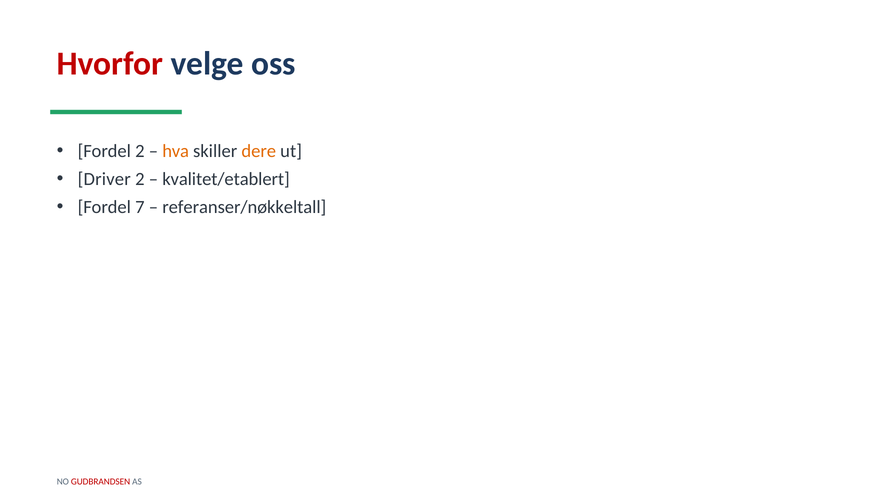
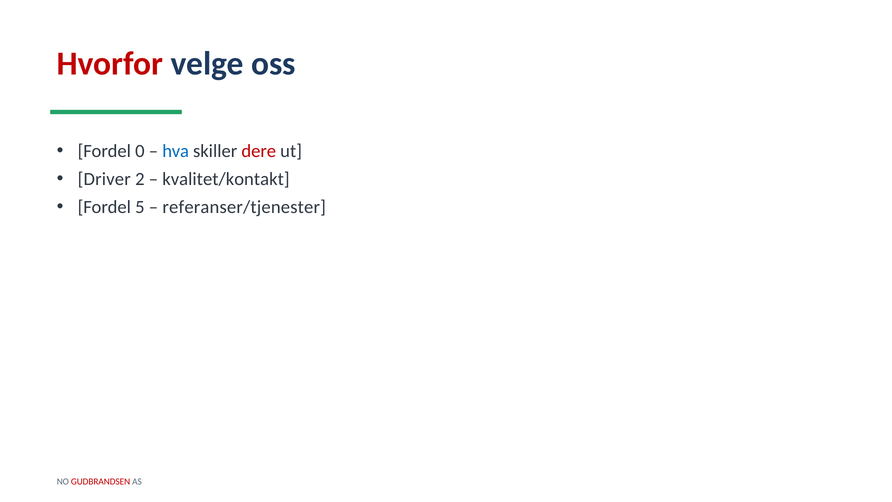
Fordel 2: 2 -> 0 (140, 151)
hva colour: orange -> blue (176, 151)
dere colour: orange -> red (259, 151)
kvalitet/etablert: kvalitet/etablert -> kvalitet/kontakt (226, 179)
7: 7 -> 5 (140, 207)
referanser/nøkkeltall: referanser/nøkkeltall -> referanser/tjenester (244, 207)
